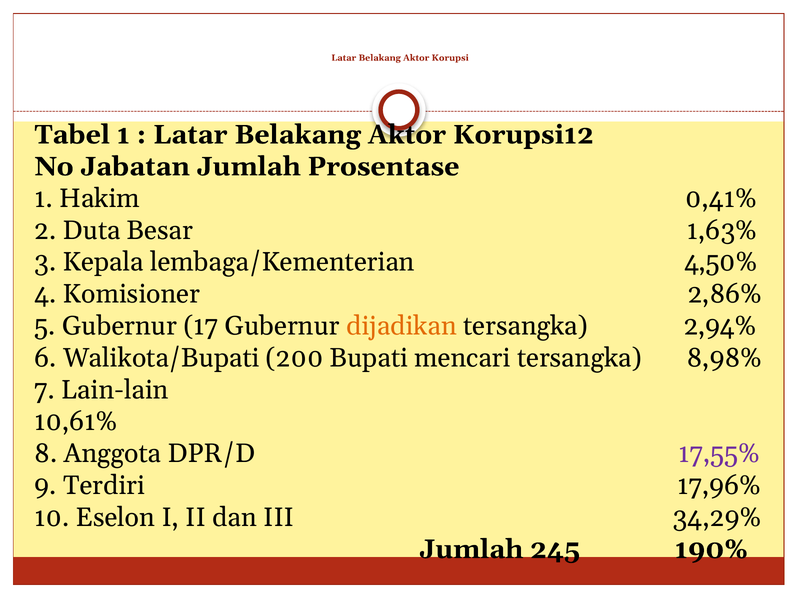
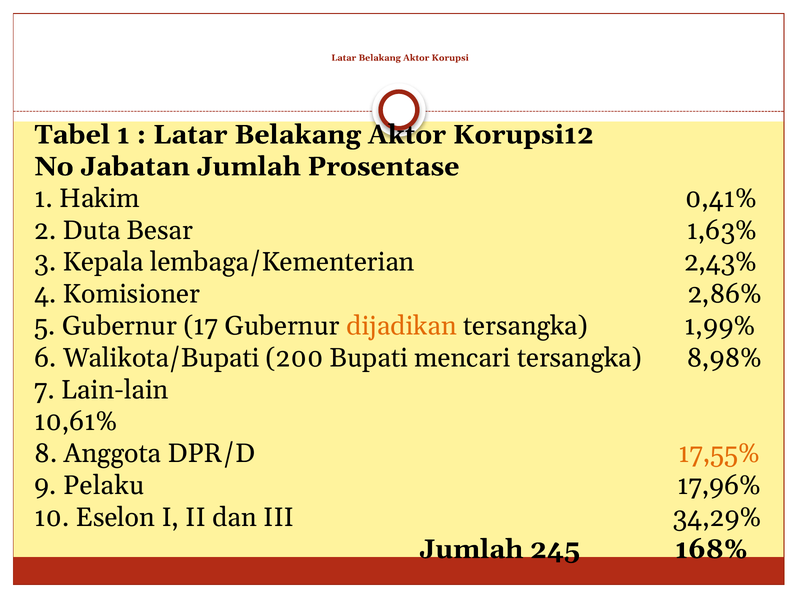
4,50%: 4,50% -> 2,43% (721, 262)
2,94%: 2,94% -> 1,99% (720, 326)
17,55% colour: purple -> orange (719, 454)
Terdiri: Terdiri -> Pelaku (104, 486)
190%: 190% -> 168% (711, 550)
